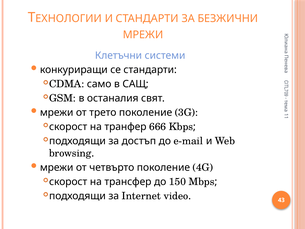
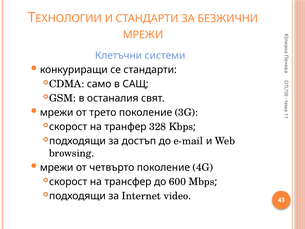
666: 666 -> 328 (158, 127)
150: 150 -> 600 (177, 181)
